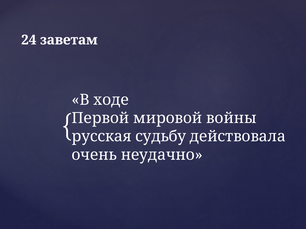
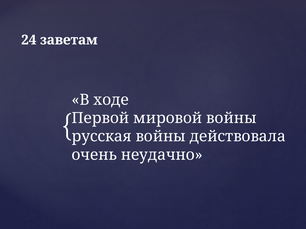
русская судьбу: судьбу -> войны (161, 137)
